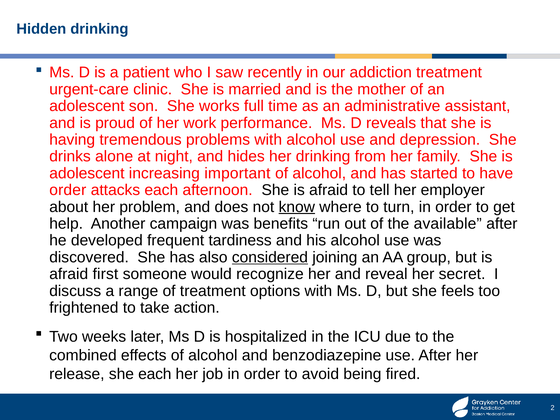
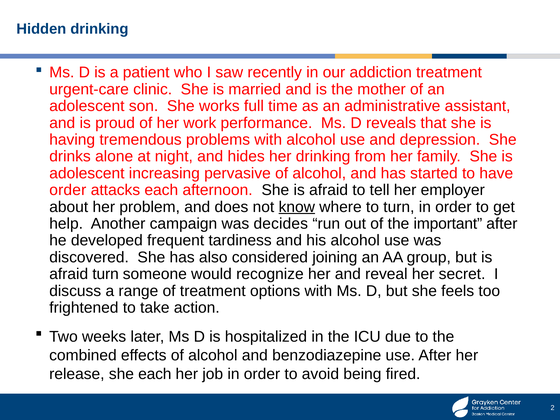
important: important -> pervasive (237, 173)
benefits: benefits -> decides (281, 224)
available: available -> important (448, 224)
considered underline: present -> none (270, 257)
afraid first: first -> turn (106, 274)
